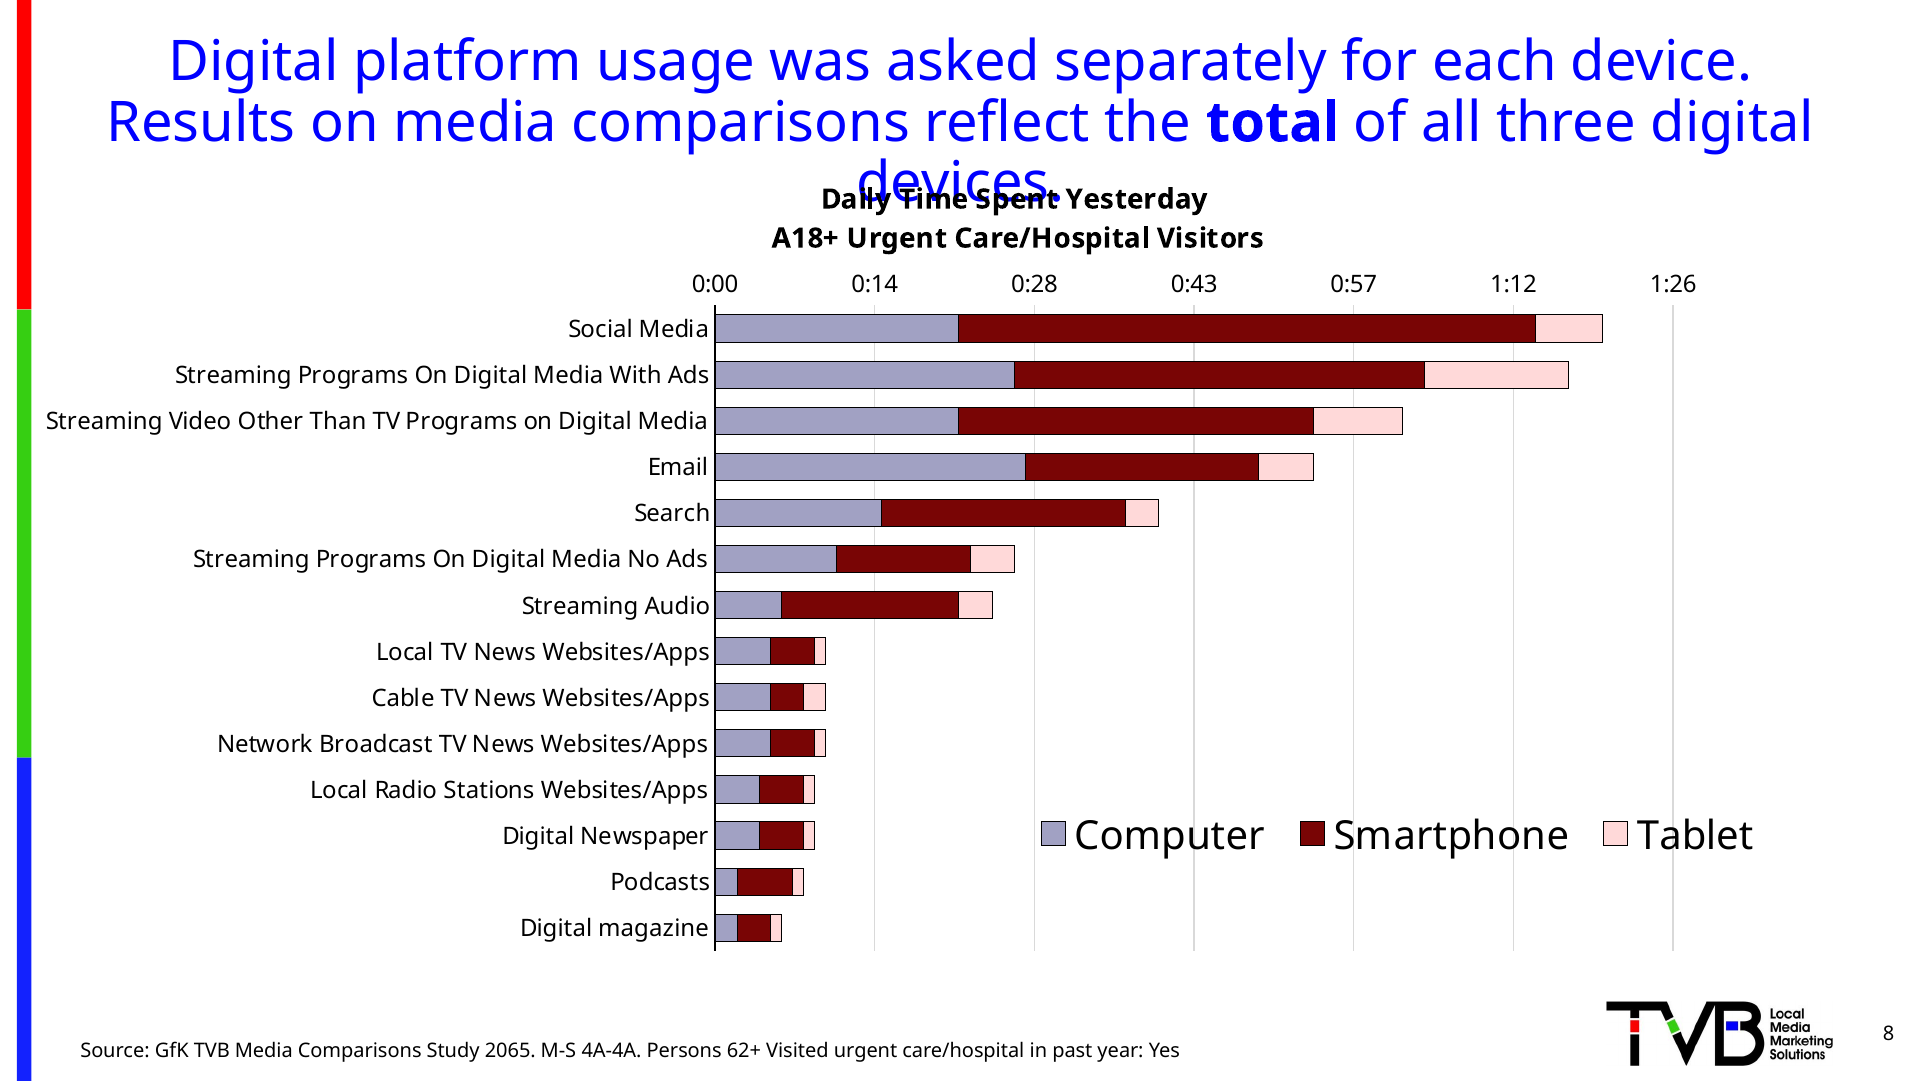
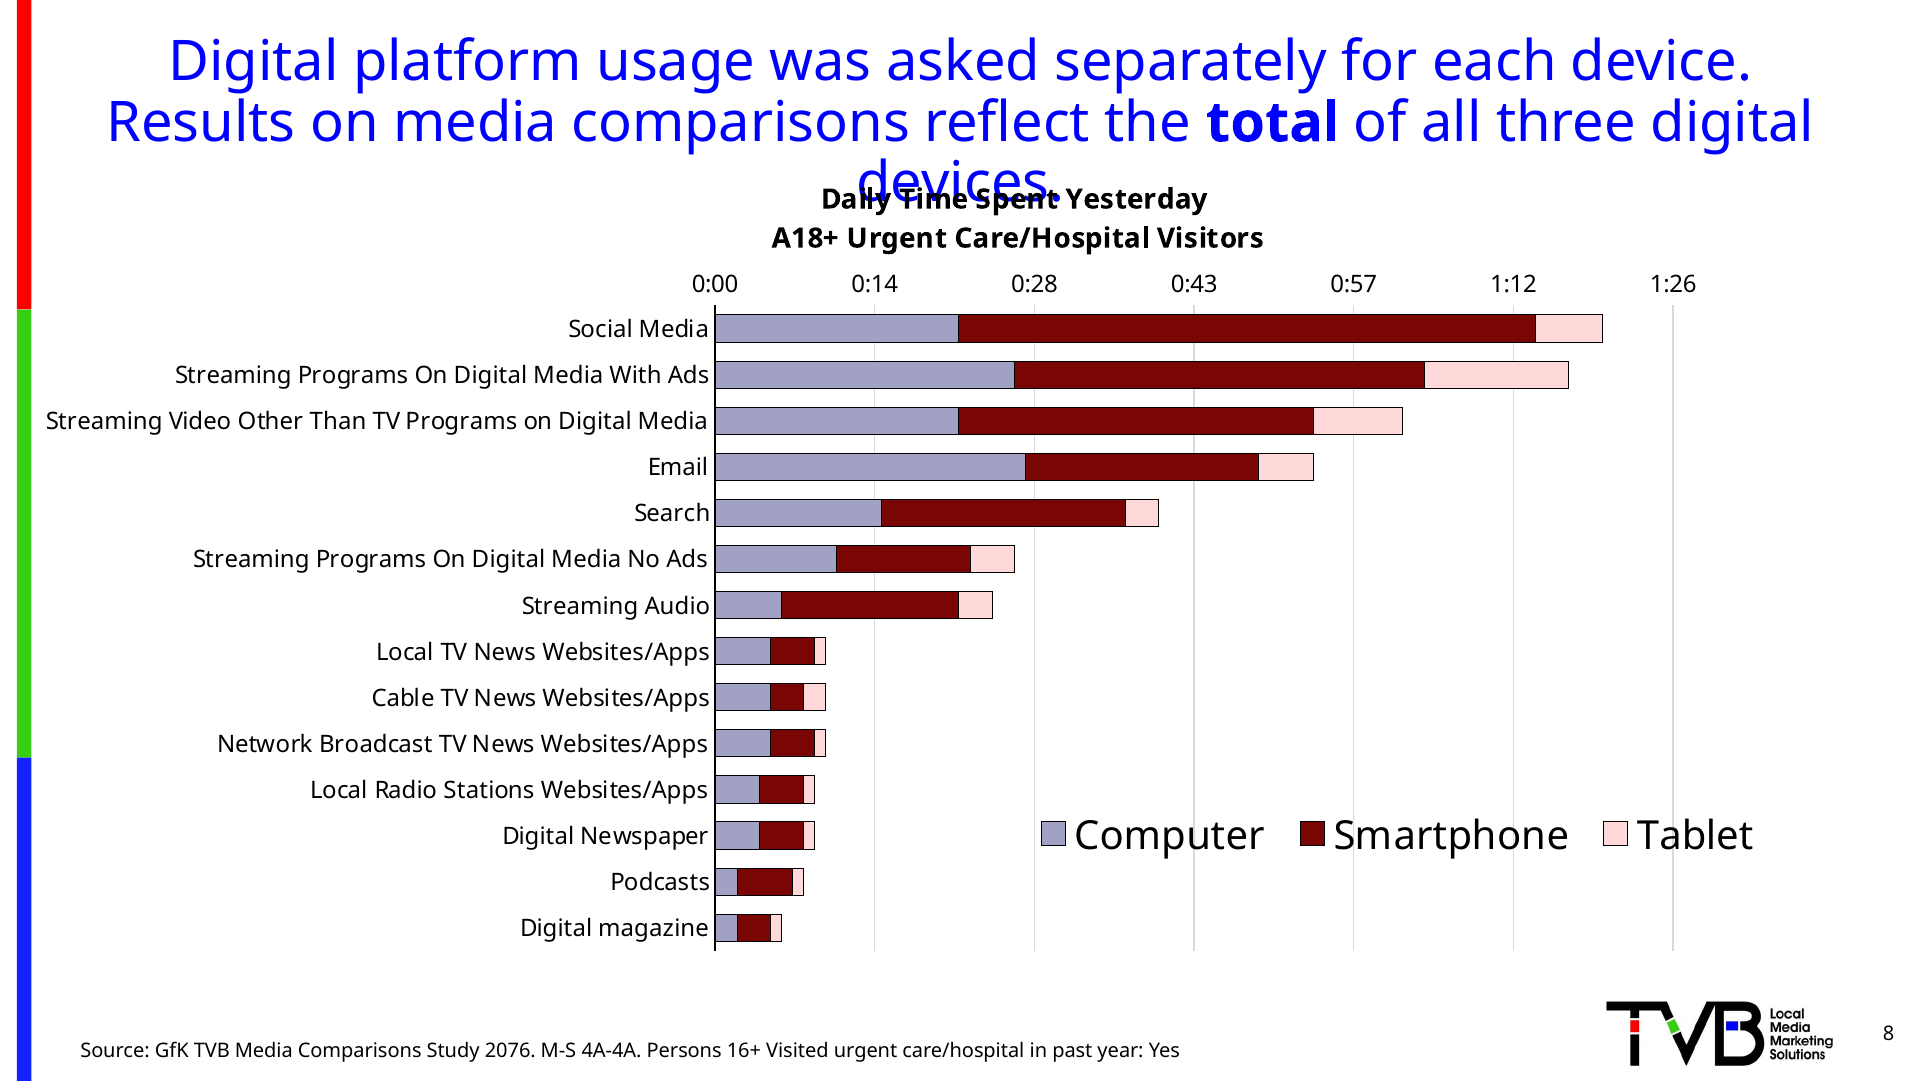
2065: 2065 -> 2076 (510, 1051)
62+: 62+ -> 16+ (744, 1051)
